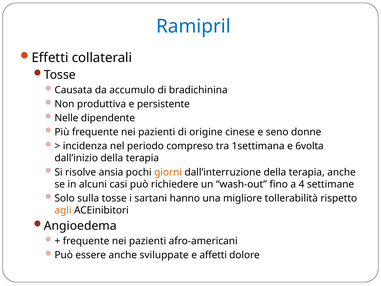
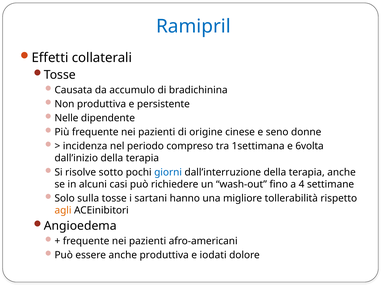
ansia: ansia -> sotto (111, 172)
giorni colour: orange -> blue (168, 172)
anche sviluppate: sviluppate -> produttiva (164, 255)
affetti: affetti -> iodati (213, 255)
